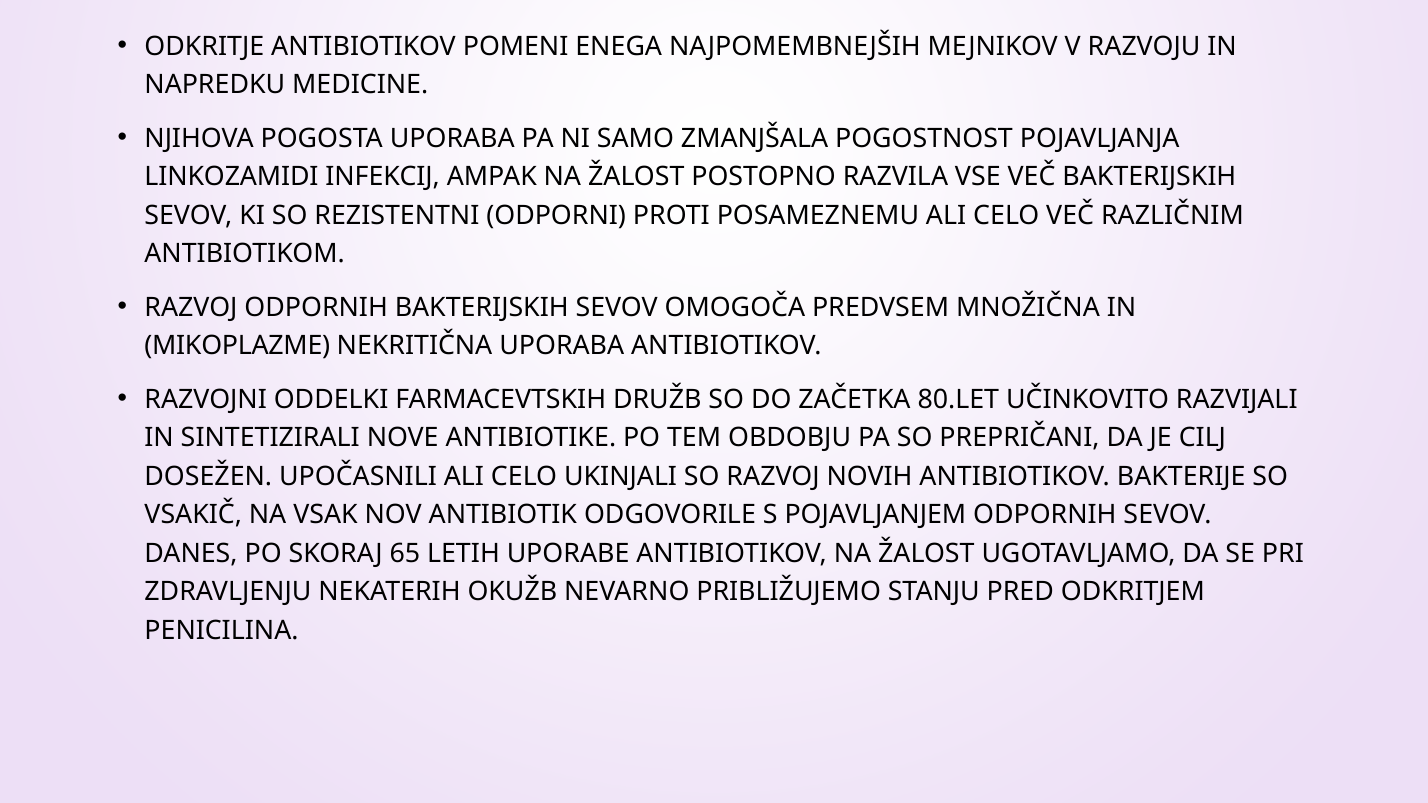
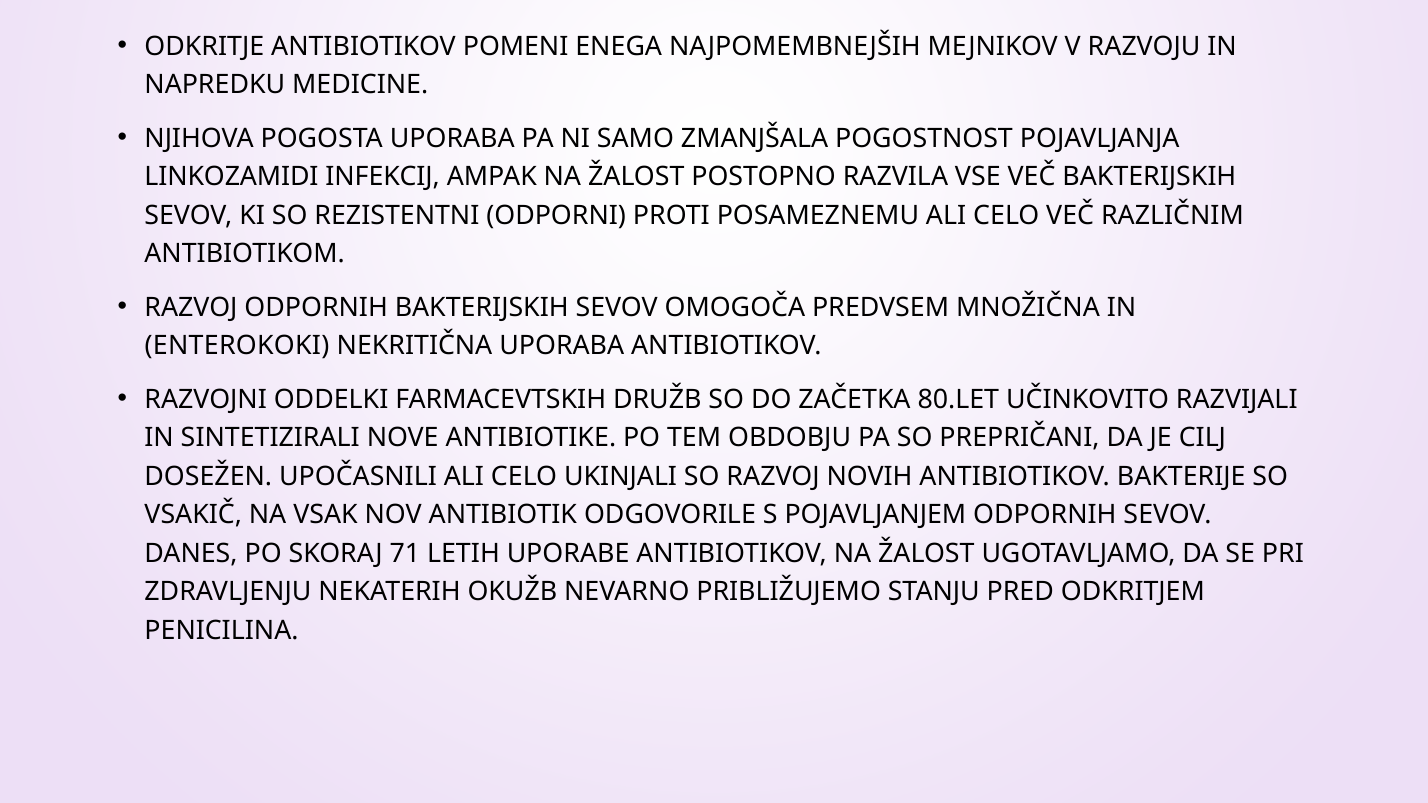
MIKOPLAZME: MIKOPLAZME -> ENTEROKOKI (237, 346)
65: 65 -> 71 (405, 554)
